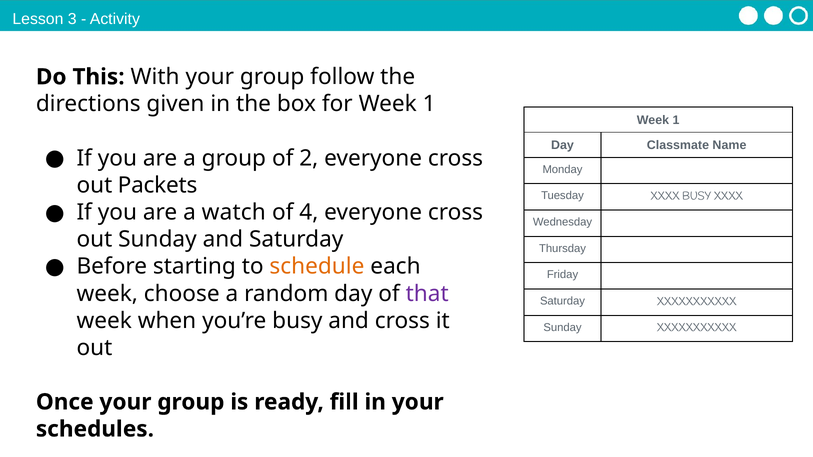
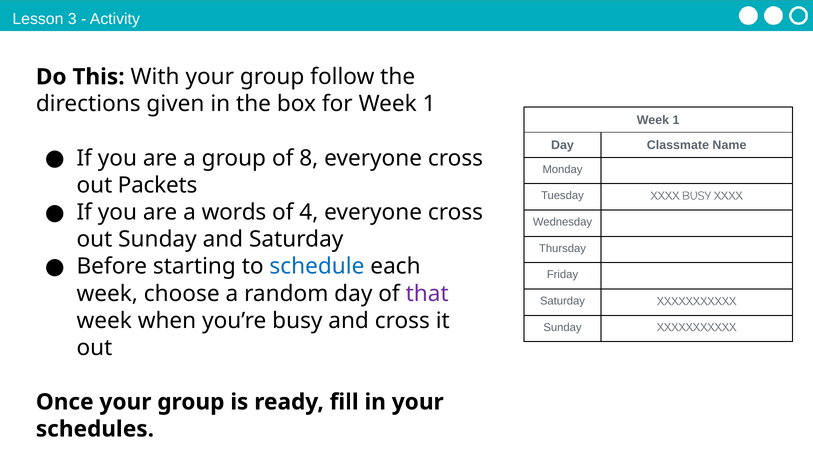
2: 2 -> 8 (309, 158)
watch: watch -> words (234, 213)
schedule colour: orange -> blue (317, 267)
